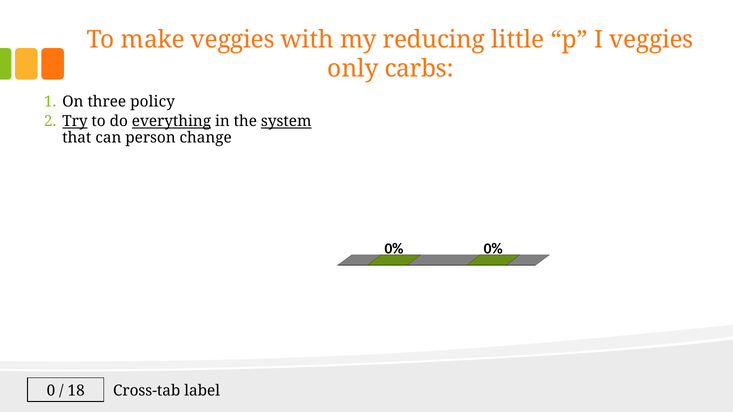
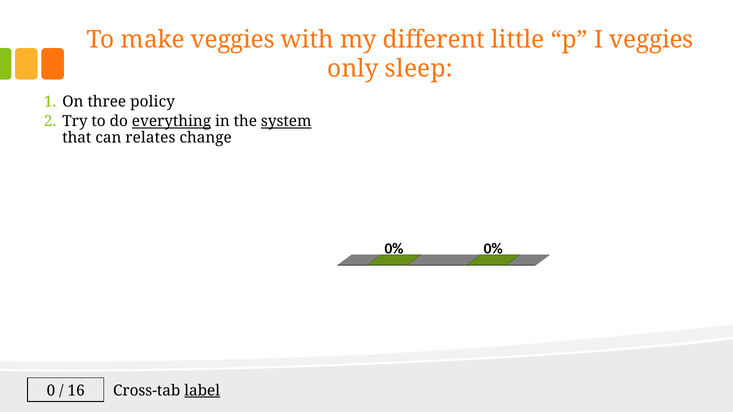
reducing: reducing -> different (434, 40)
carbs: carbs -> sleep (419, 69)
Try underline: present -> none (75, 121)
person: person -> relates (150, 138)
18: 18 -> 16 (76, 391)
label underline: none -> present (202, 391)
